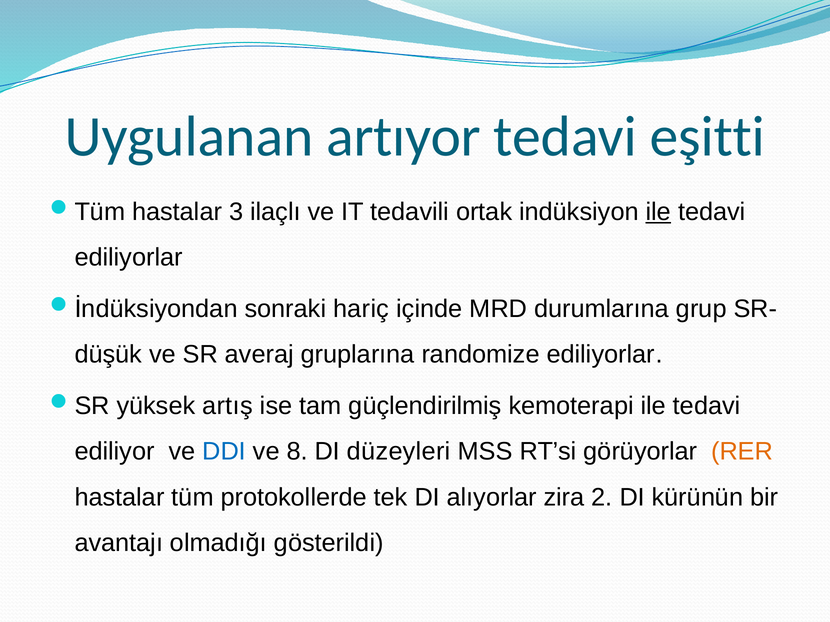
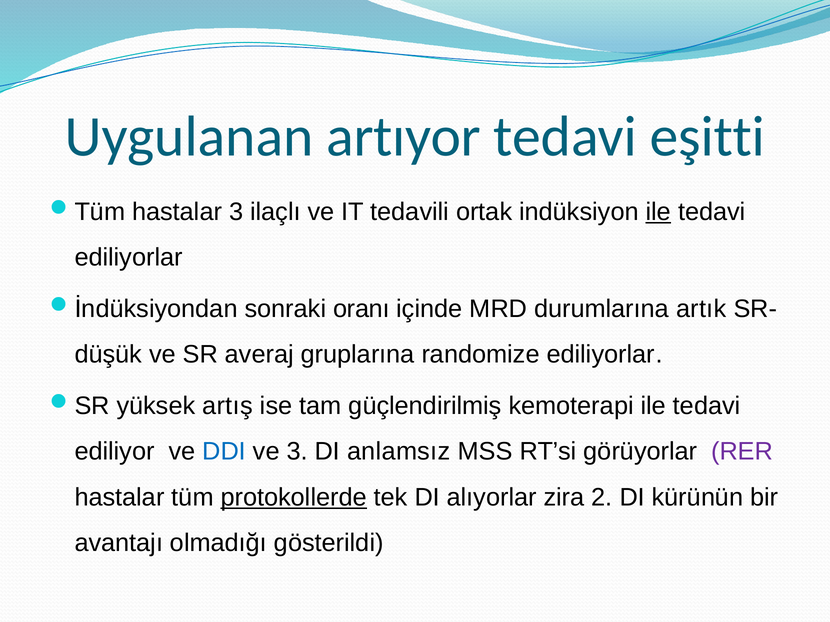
hariç: hariç -> oranı (361, 309)
grup: grup -> artık (701, 309)
ve 8: 8 -> 3 (297, 452)
düzeyleri: düzeyleri -> anlamsız (399, 452)
RER colour: orange -> purple (742, 452)
protokollerde underline: none -> present (294, 498)
